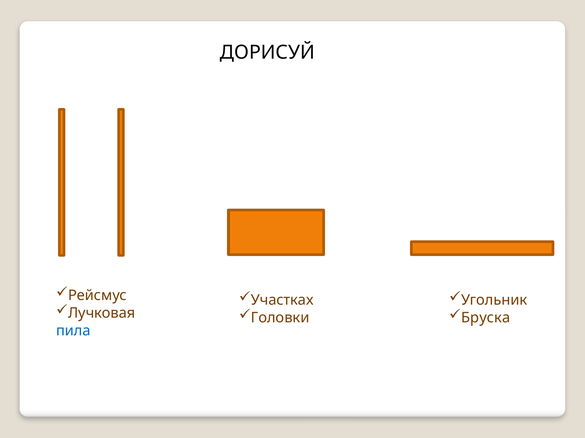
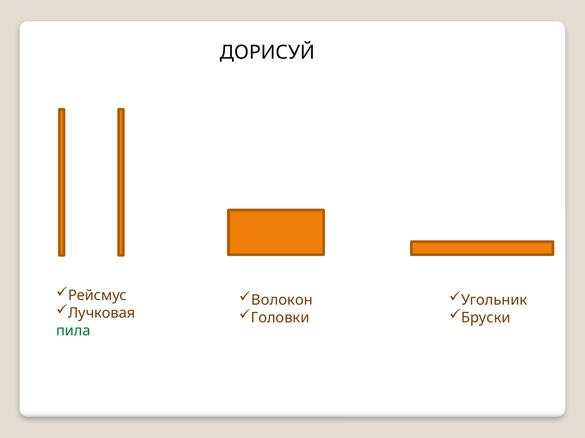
Участках: Участках -> Волокон (282, 301)
Бруска: Бруска -> Бруски (486, 318)
пила colour: blue -> green (73, 331)
